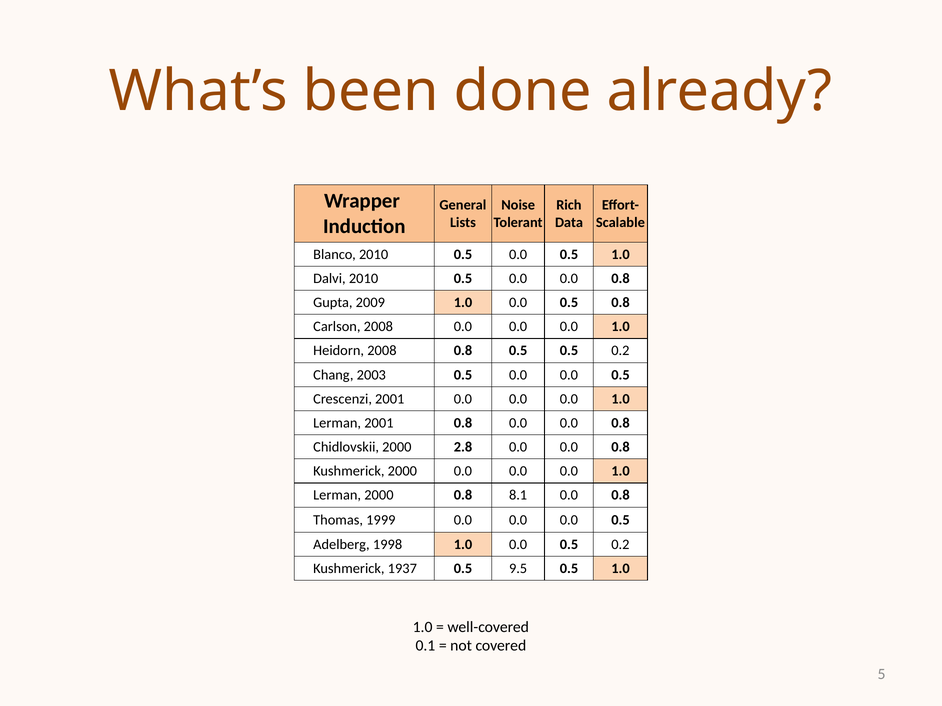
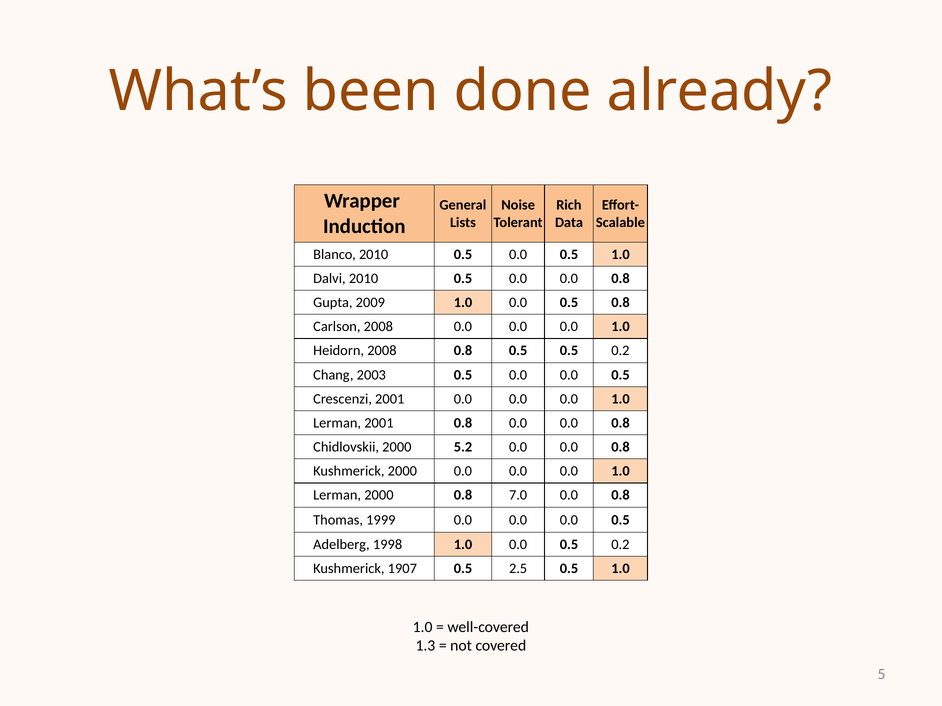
2.8: 2.8 -> 5.2 (463, 447)
8.1: 8.1 -> 7.0 (518, 496)
1937: 1937 -> 1907 (402, 569)
9.5: 9.5 -> 2.5 (518, 569)
0.1: 0.1 -> 1.3 (425, 646)
